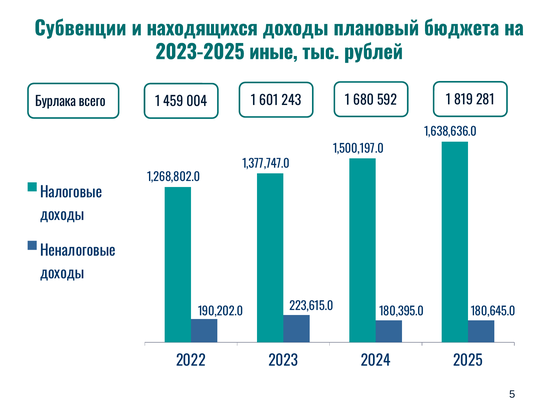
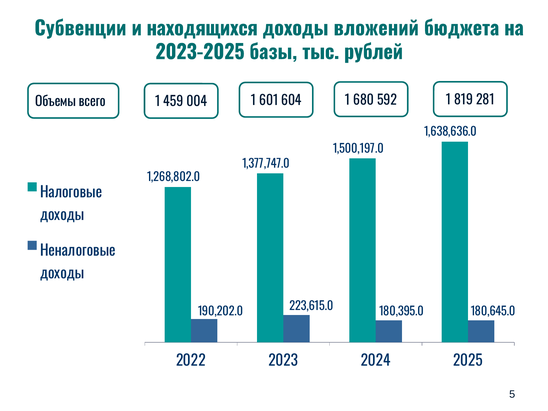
плановый: плановый -> вложений (376, 29)
иные: иные -> базы (273, 53)
Бурлака: Бурлака -> Объемы (56, 102)
243: 243 -> 604 (291, 101)
